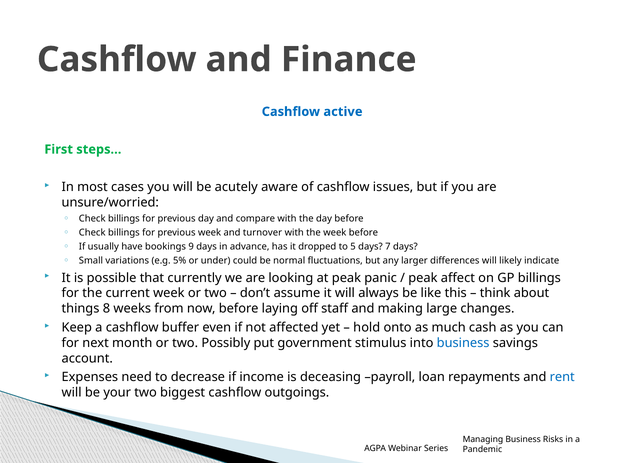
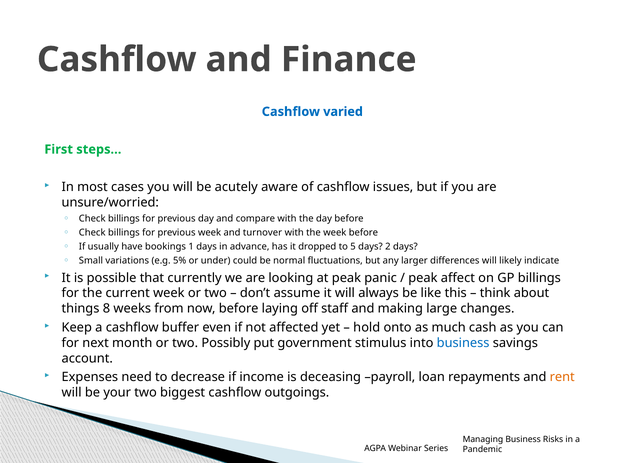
active: active -> varied (343, 112)
9: 9 -> 1 (191, 247)
7: 7 -> 2 (388, 247)
rent colour: blue -> orange (562, 377)
